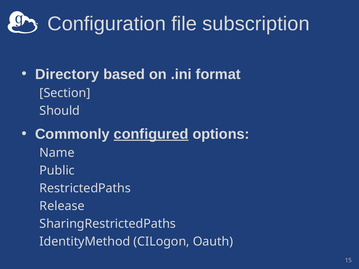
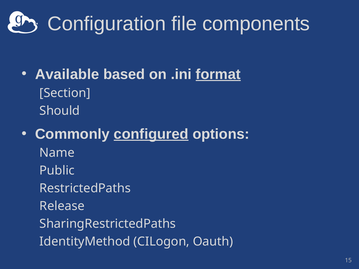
subscription: subscription -> components (256, 24)
Directory: Directory -> Available (67, 74)
format underline: none -> present (218, 74)
